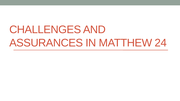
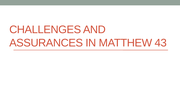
24: 24 -> 43 (161, 43)
